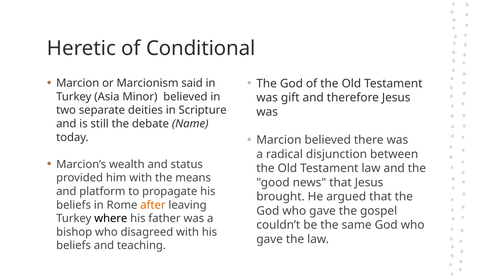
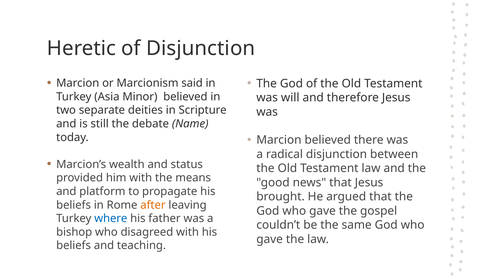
of Conditional: Conditional -> Disjunction (201, 49)
gift: gift -> will (290, 98)
where colour: black -> blue (111, 219)
